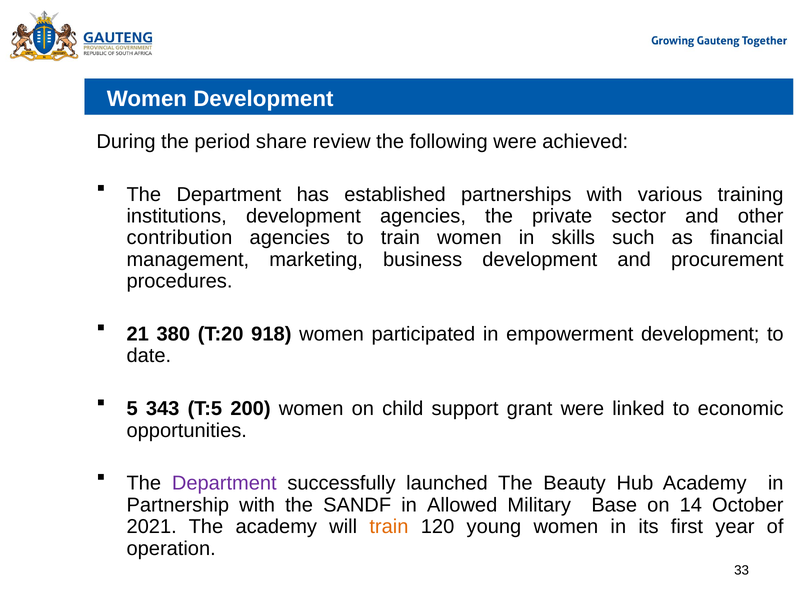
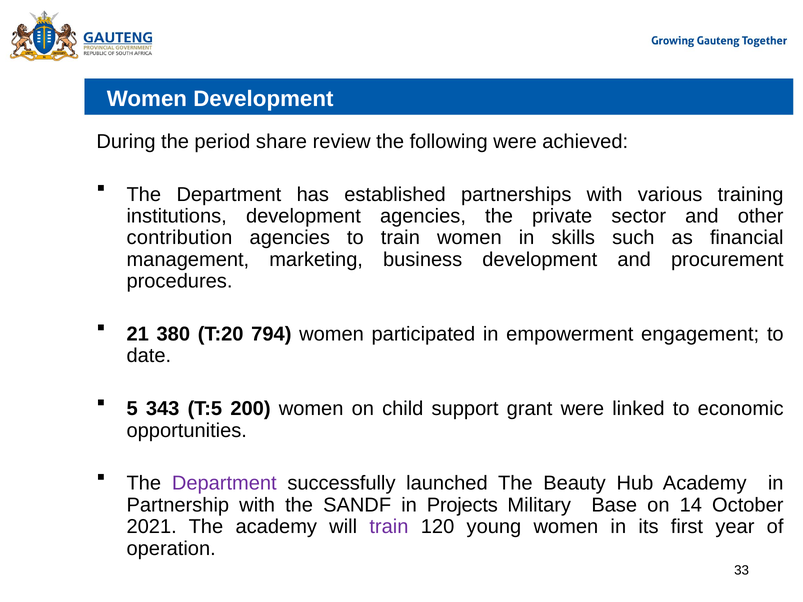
918: 918 -> 794 (271, 334)
empowerment development: development -> engagement (700, 334)
Allowed: Allowed -> Projects (462, 505)
train colour: orange -> purple (389, 527)
